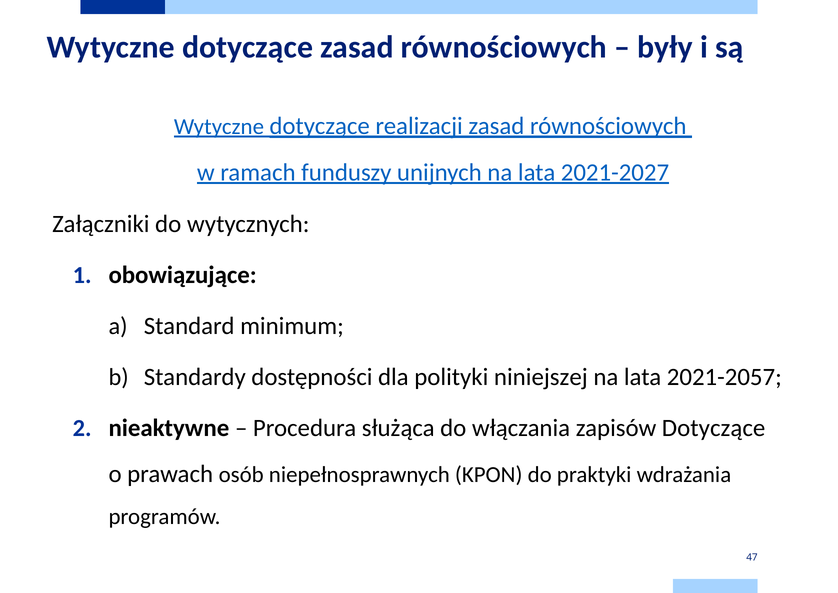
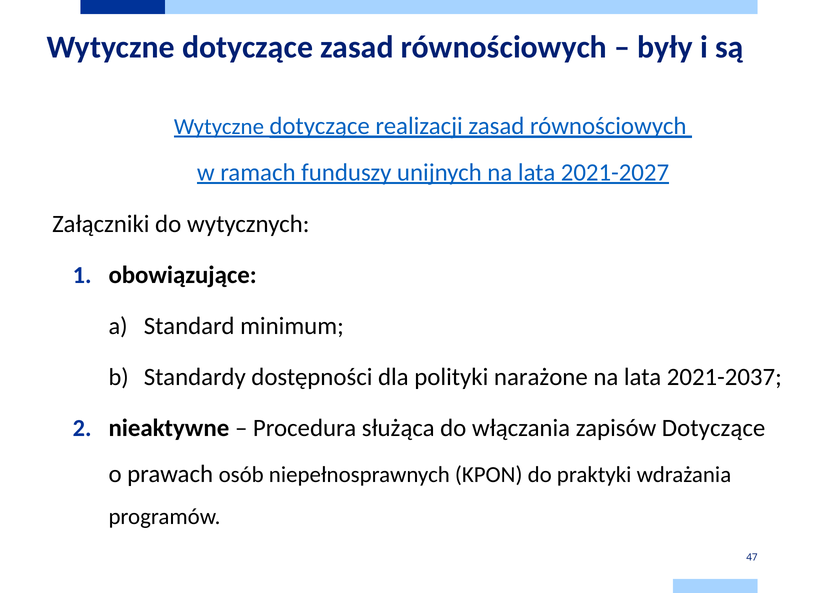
niniejszej: niniejszej -> narażone (541, 377)
2021-2057: 2021-2057 -> 2021-2037 (724, 377)
